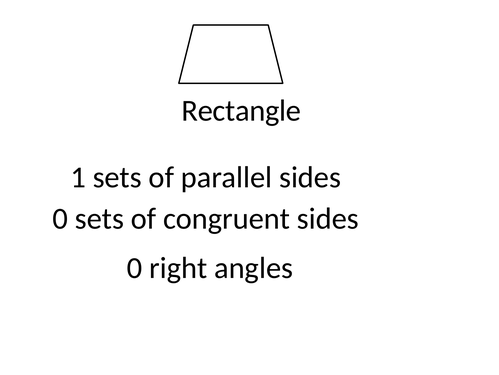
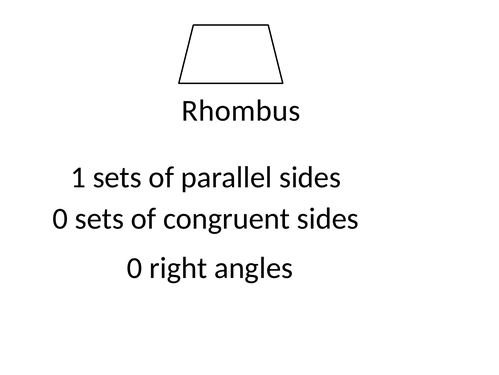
Rectangle: Rectangle -> Rhombus (241, 111)
